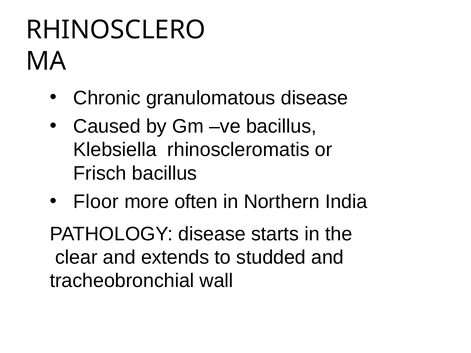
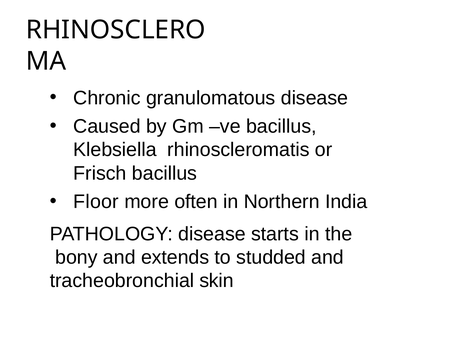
clear: clear -> bony (76, 258)
wall: wall -> skin (217, 281)
